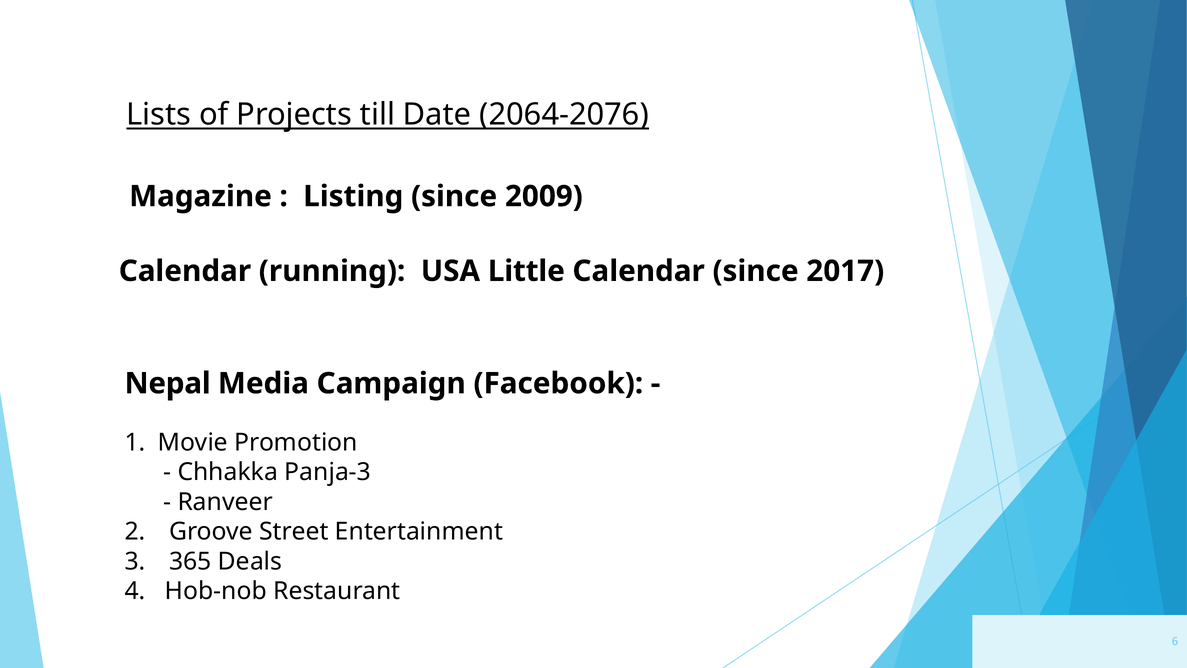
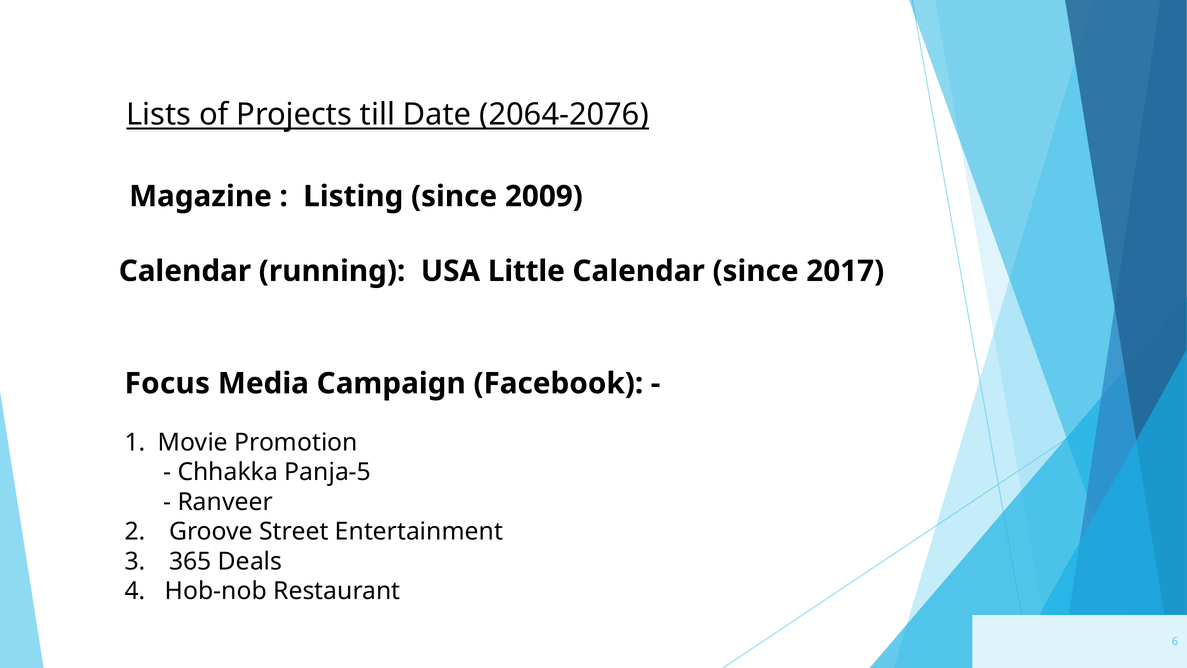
Nepal: Nepal -> Focus (167, 383)
Panja-3: Panja-3 -> Panja-5 (328, 472)
